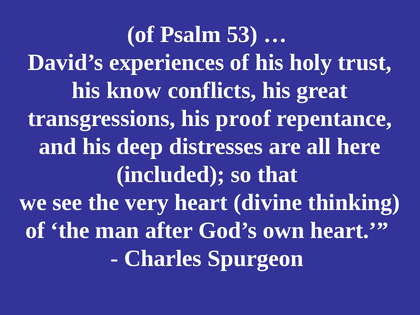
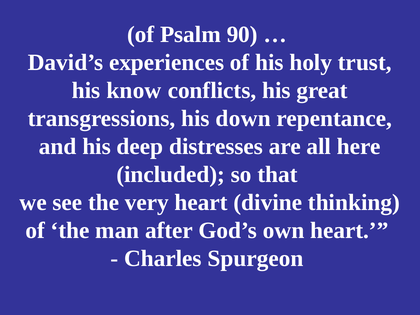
53: 53 -> 90 (242, 35)
proof: proof -> down (243, 119)
